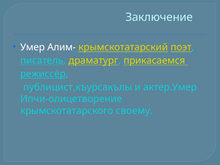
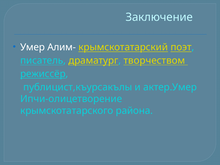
прикасаемся: прикасаемся -> творчеством (154, 61)
своему: своему -> района (134, 111)
